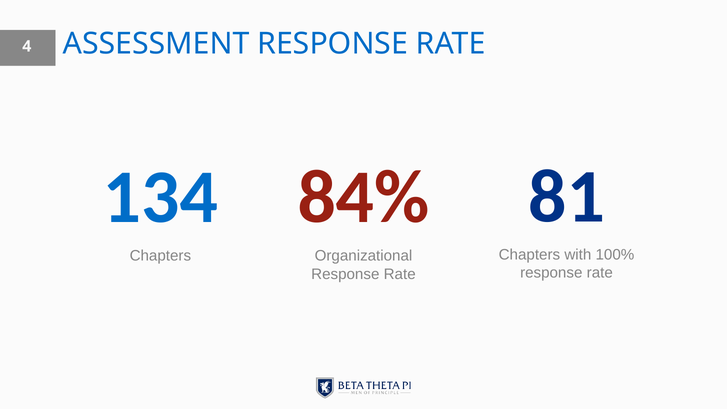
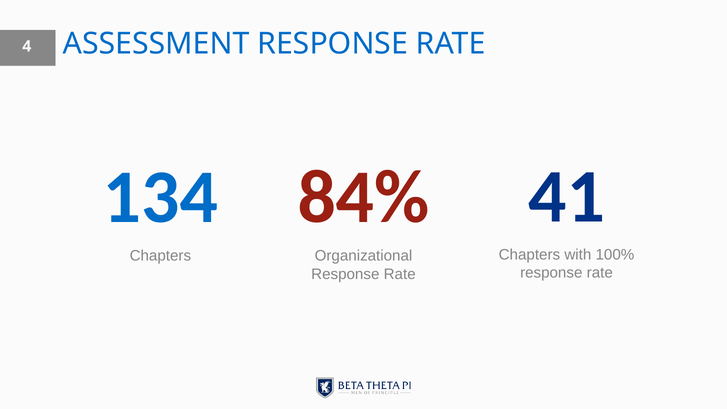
81: 81 -> 41 (567, 197)
